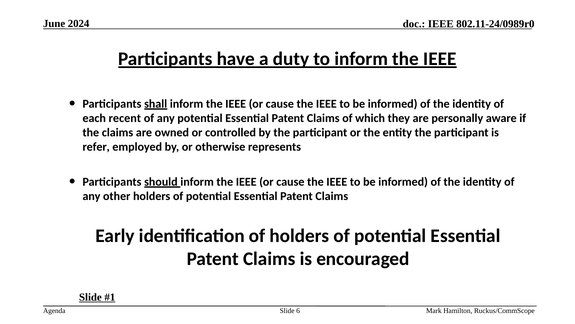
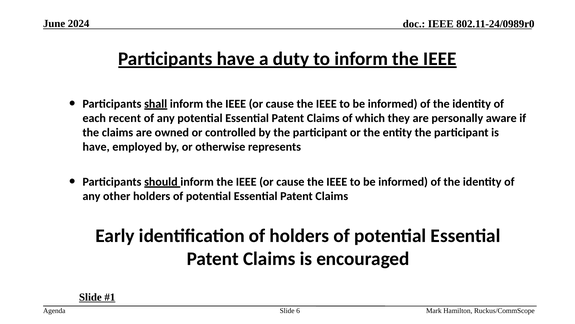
refer: refer -> have (96, 147)
